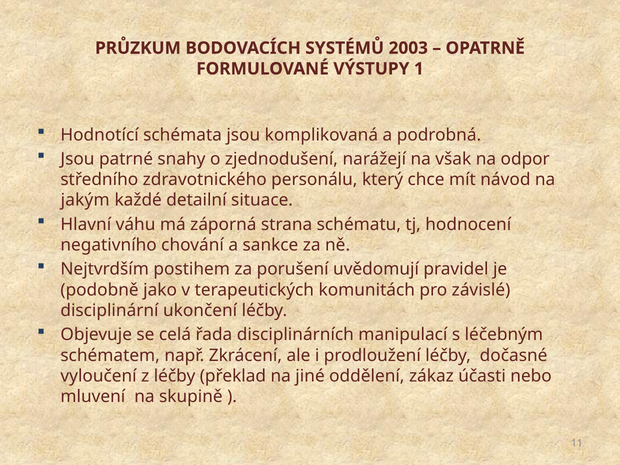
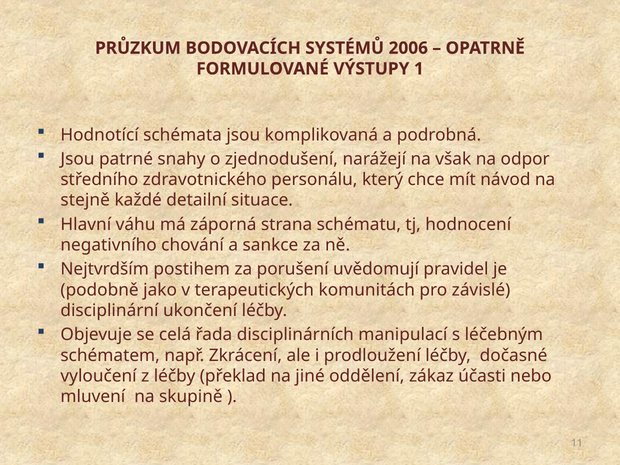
2003: 2003 -> 2006 (408, 48)
jakým: jakým -> stejně (85, 200)
